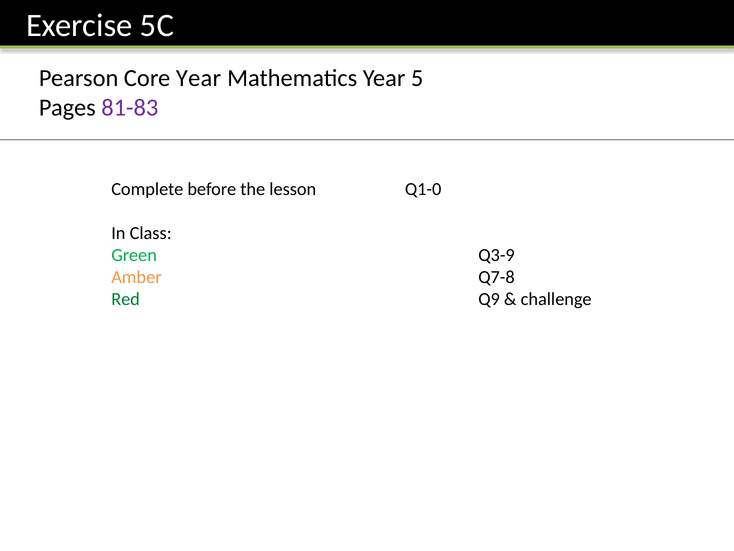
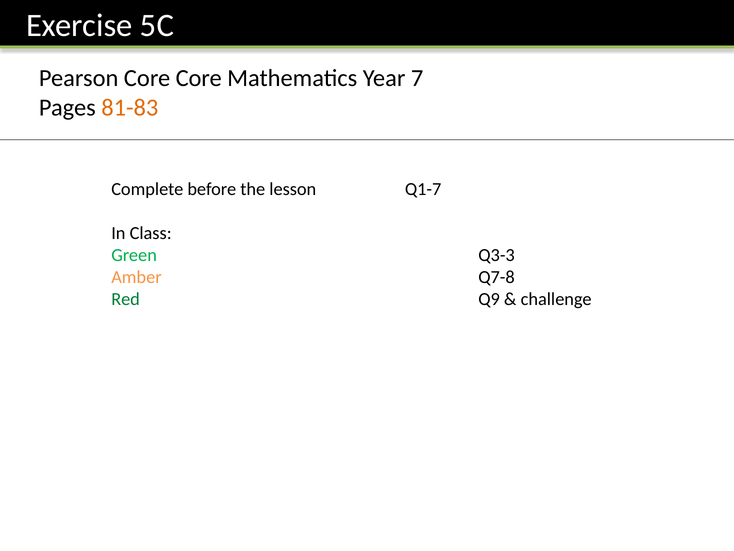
Core Year: Year -> Core (199, 78)
5: 5 -> 7 (417, 78)
81-83 colour: purple -> orange (130, 108)
Q1-0: Q1-0 -> Q1-7 (423, 189)
Q3-9: Q3-9 -> Q3-3 (497, 255)
